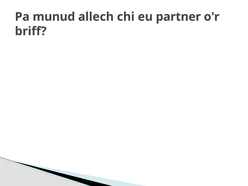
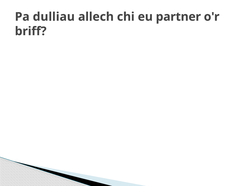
munud: munud -> dulliau (54, 17)
